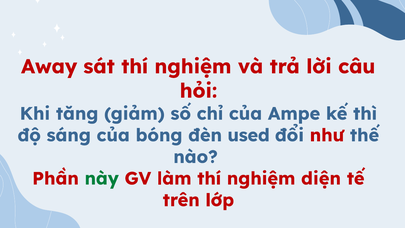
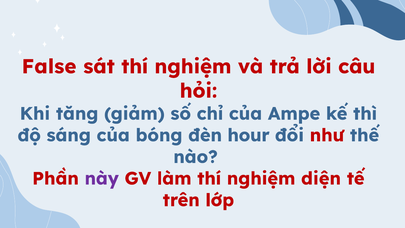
Away: Away -> False (49, 67)
used: used -> hour (249, 135)
này colour: green -> purple (102, 178)
